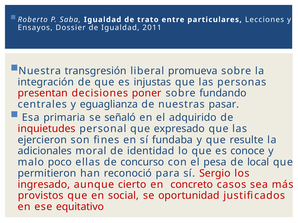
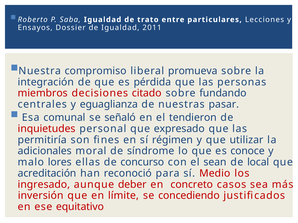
transgresión: transgresión -> compromiso (96, 71)
injustas: injustas -> pérdida (152, 82)
presentan: presentan -> miembros (43, 93)
poner: poner -> citado (147, 93)
primaria: primaria -> comunal (64, 118)
adquirido: adquirido -> tendieron (193, 118)
ejercieron: ejercieron -> permitiría (42, 140)
fundaba: fundaba -> régimen (172, 140)
resulte: resulte -> utilizar (247, 140)
identidad: identidad -> síndrome (151, 151)
poco: poco -> lores (60, 162)
pesa: pesa -> sean (215, 162)
permitieron: permitieron -> acreditación (47, 174)
Sergio: Sergio -> Medio (215, 174)
cierto: cierto -> deber (132, 185)
provistos: provistos -> inversión (41, 196)
social: social -> límite (124, 196)
oportunidad: oportunidad -> concediendo (189, 196)
